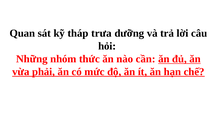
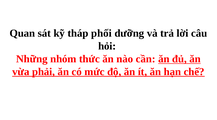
trưa: trưa -> phối (101, 33)
